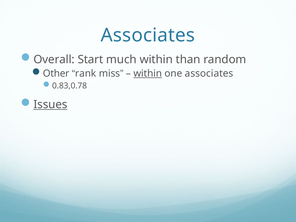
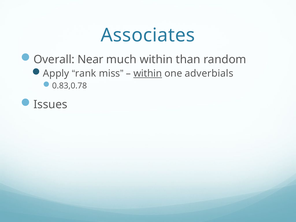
Start: Start -> Near (90, 59)
Other: Other -> Apply (56, 73)
one associates: associates -> adverbials (209, 73)
Issues underline: present -> none (50, 105)
